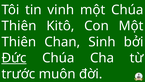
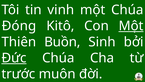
Thiên: Thiên -> Đóng (19, 26)
Một underline: none -> present (131, 26)
Chan: Chan -> Buồn (62, 42)
